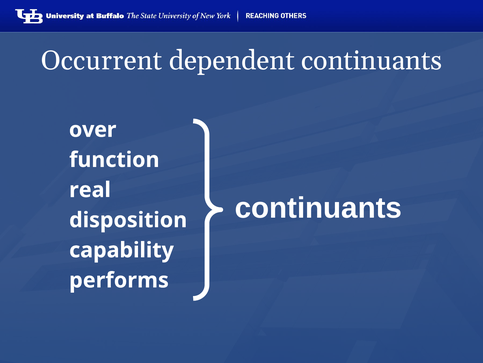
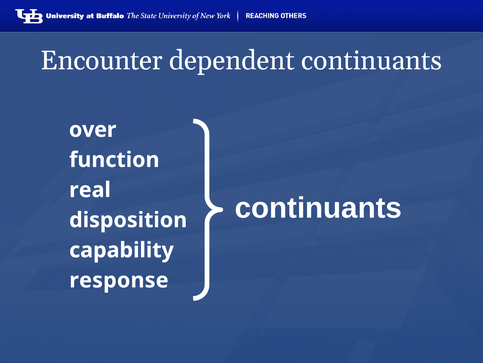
Occurrent: Occurrent -> Encounter (102, 61)
performs: performs -> response (119, 280)
